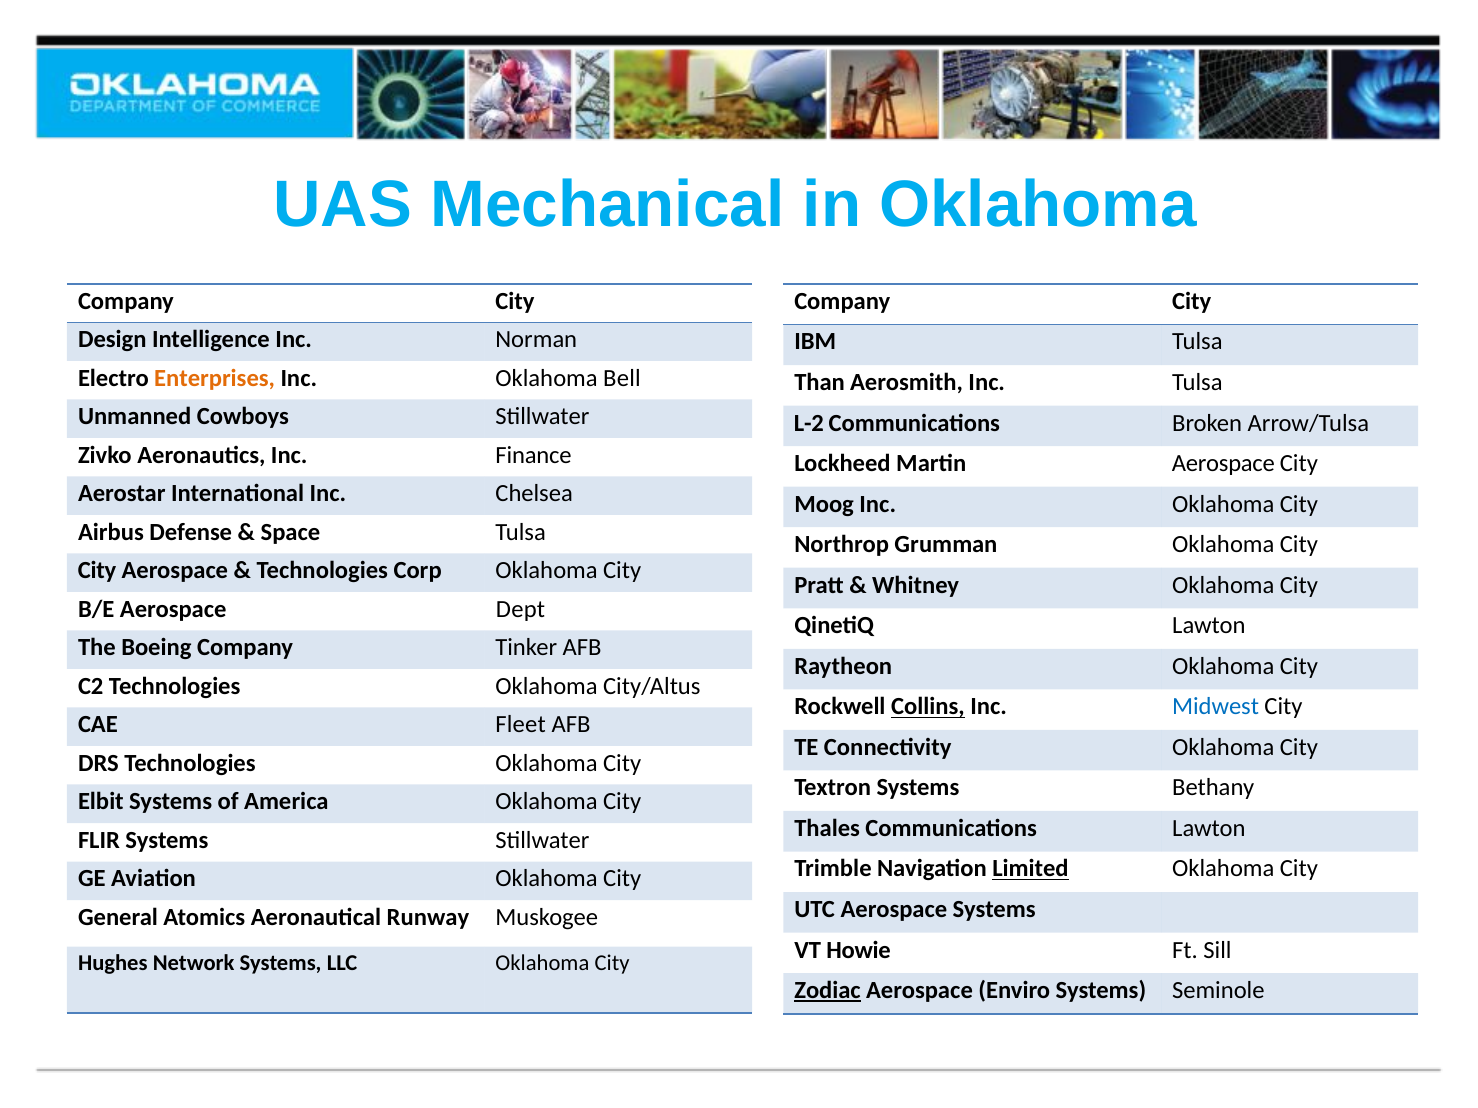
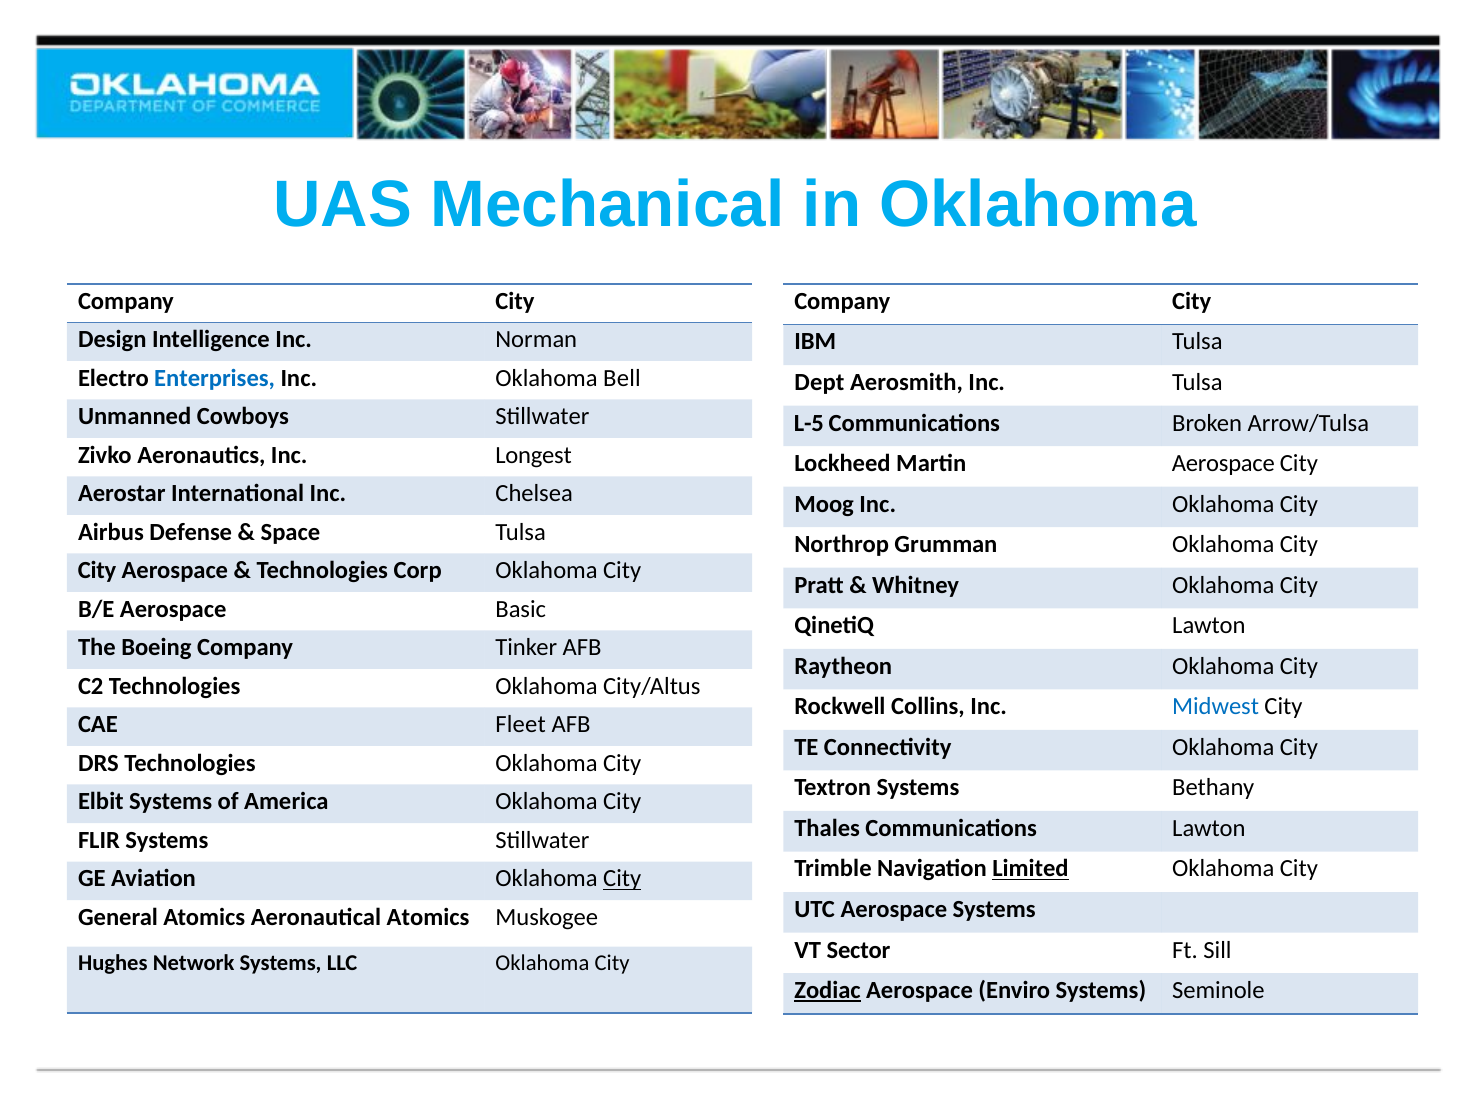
Enterprises colour: orange -> blue (215, 378)
Than: Than -> Dept (819, 383)
L-2: L-2 -> L-5 (809, 423)
Finance: Finance -> Longest (534, 456)
Dept: Dept -> Basic (521, 610)
Collins underline: present -> none (928, 707)
City underline: none -> present (622, 879)
Aeronautical Runway: Runway -> Atomics (428, 918)
Howie: Howie -> Sector (859, 950)
